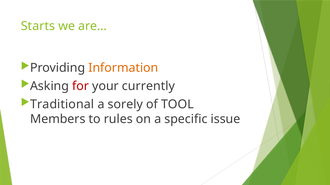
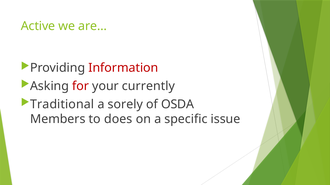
Starts: Starts -> Active (38, 26)
Information colour: orange -> red (123, 68)
TOOL: TOOL -> OSDA (178, 105)
rules: rules -> does (118, 119)
